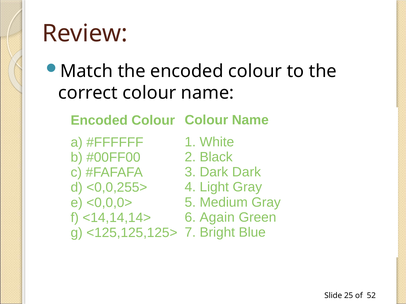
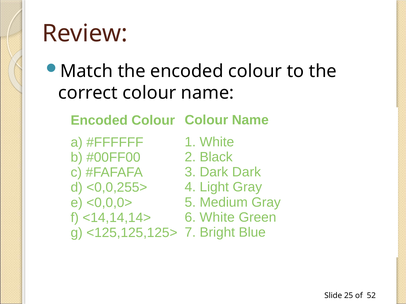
6 Again: Again -> White (217, 218)
